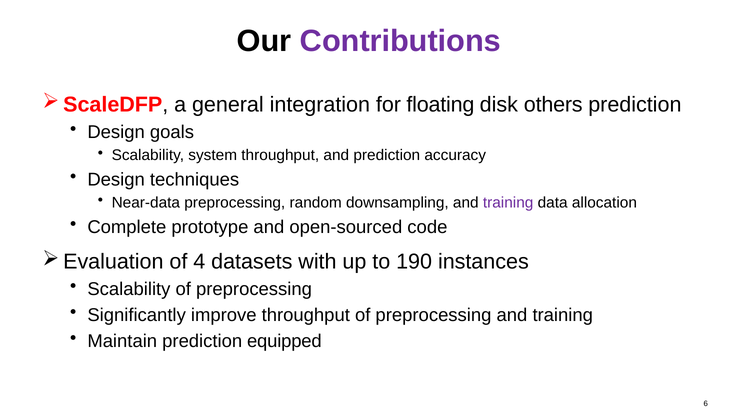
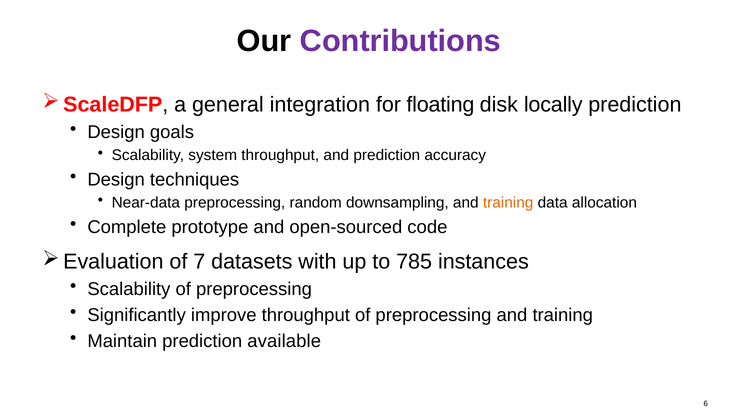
others: others -> locally (553, 105)
training colour: purple -> orange (508, 203)
4: 4 -> 7 (199, 262)
190: 190 -> 785 (414, 262)
equipped: equipped -> available (284, 341)
